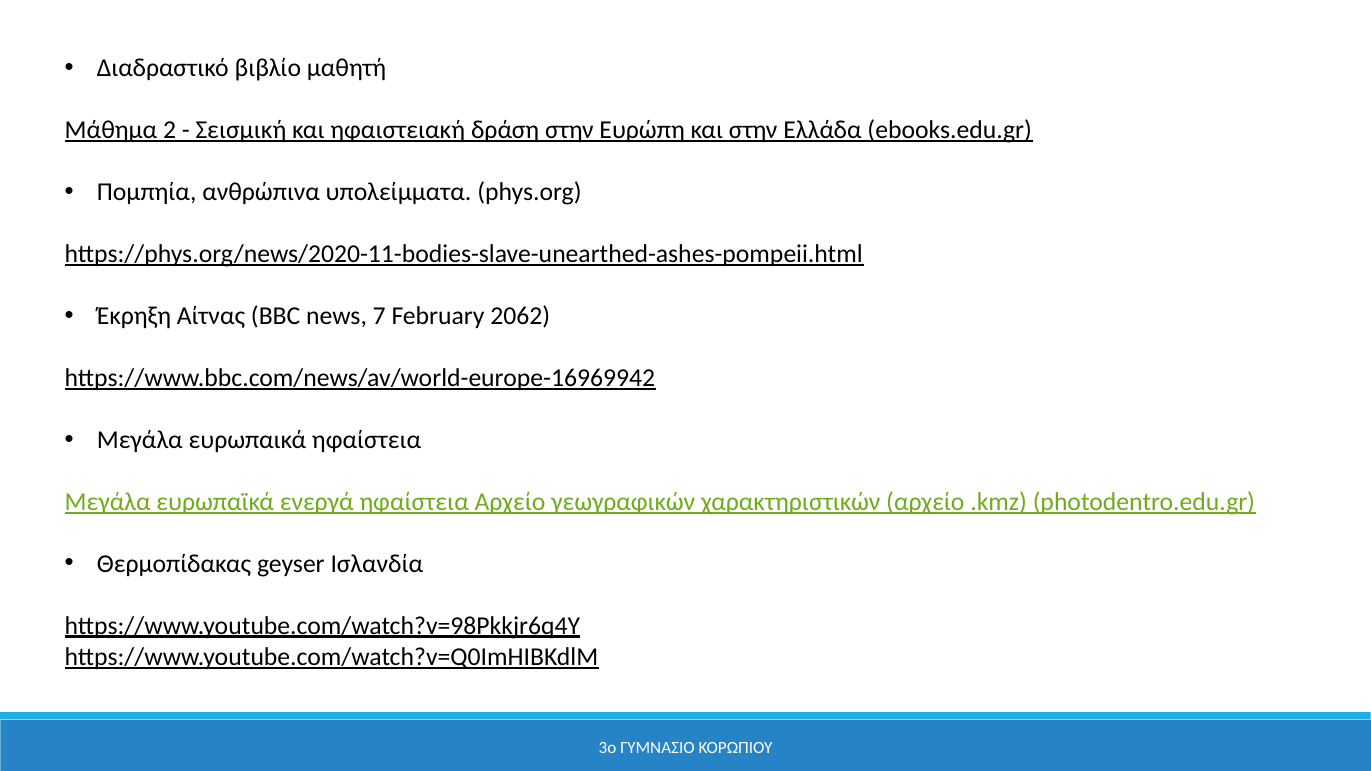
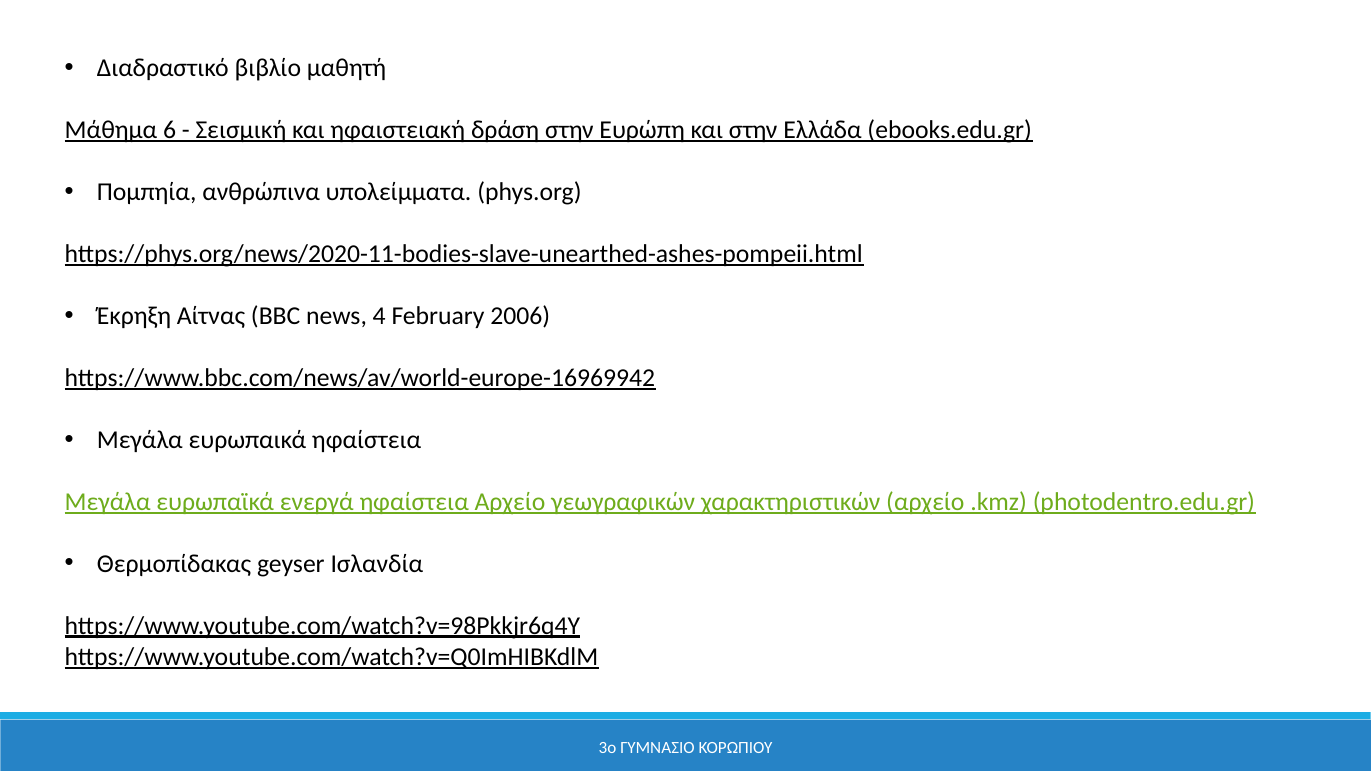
2: 2 -> 6 (170, 130)
7: 7 -> 4 (379, 316)
2062: 2062 -> 2006 (520, 316)
